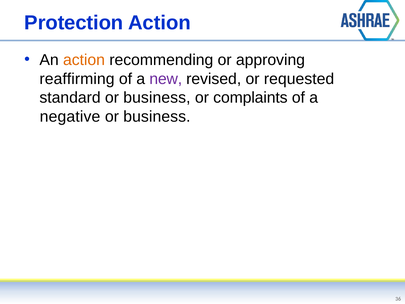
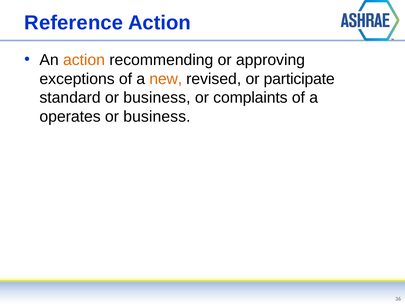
Protection: Protection -> Reference (74, 23)
reaffirming: reaffirming -> exceptions (77, 79)
new colour: purple -> orange (166, 79)
requested: requested -> participate (299, 79)
negative: negative -> operates (70, 117)
